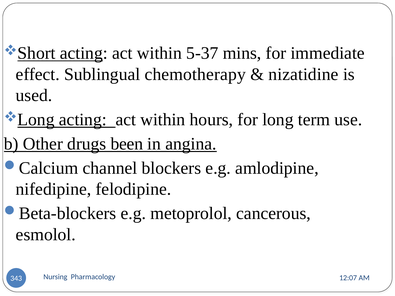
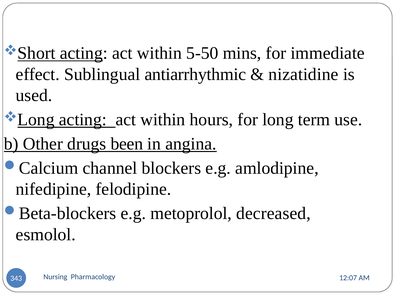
5-37: 5-37 -> 5-50 (202, 53)
chemotherapy: chemotherapy -> antiarrhythmic (195, 74)
cancerous: cancerous -> decreased (273, 214)
